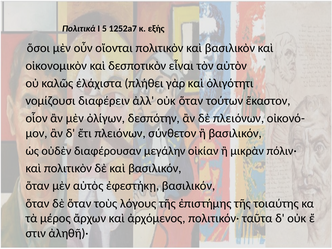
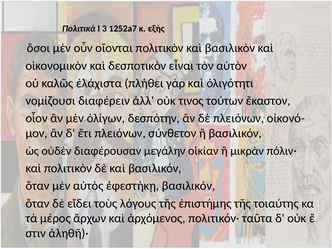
5: 5 -> 3 (104, 29)
οὐκ ὅταν: ὅταν -> τινος (191, 101)
δὲ ὅταν: ὅταν -> εἴδει (79, 203)
